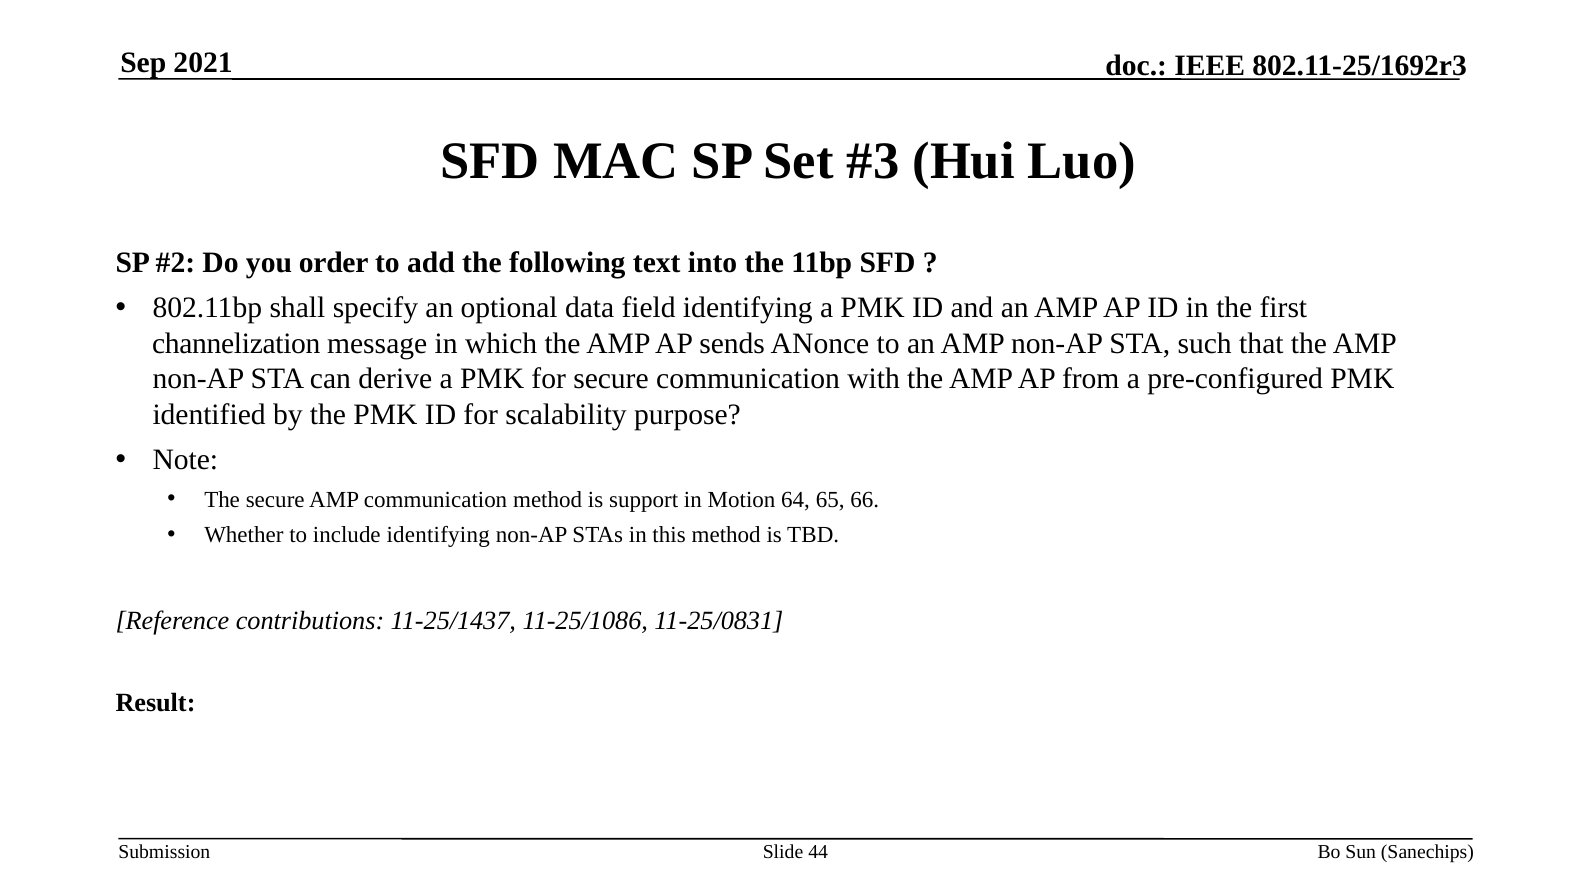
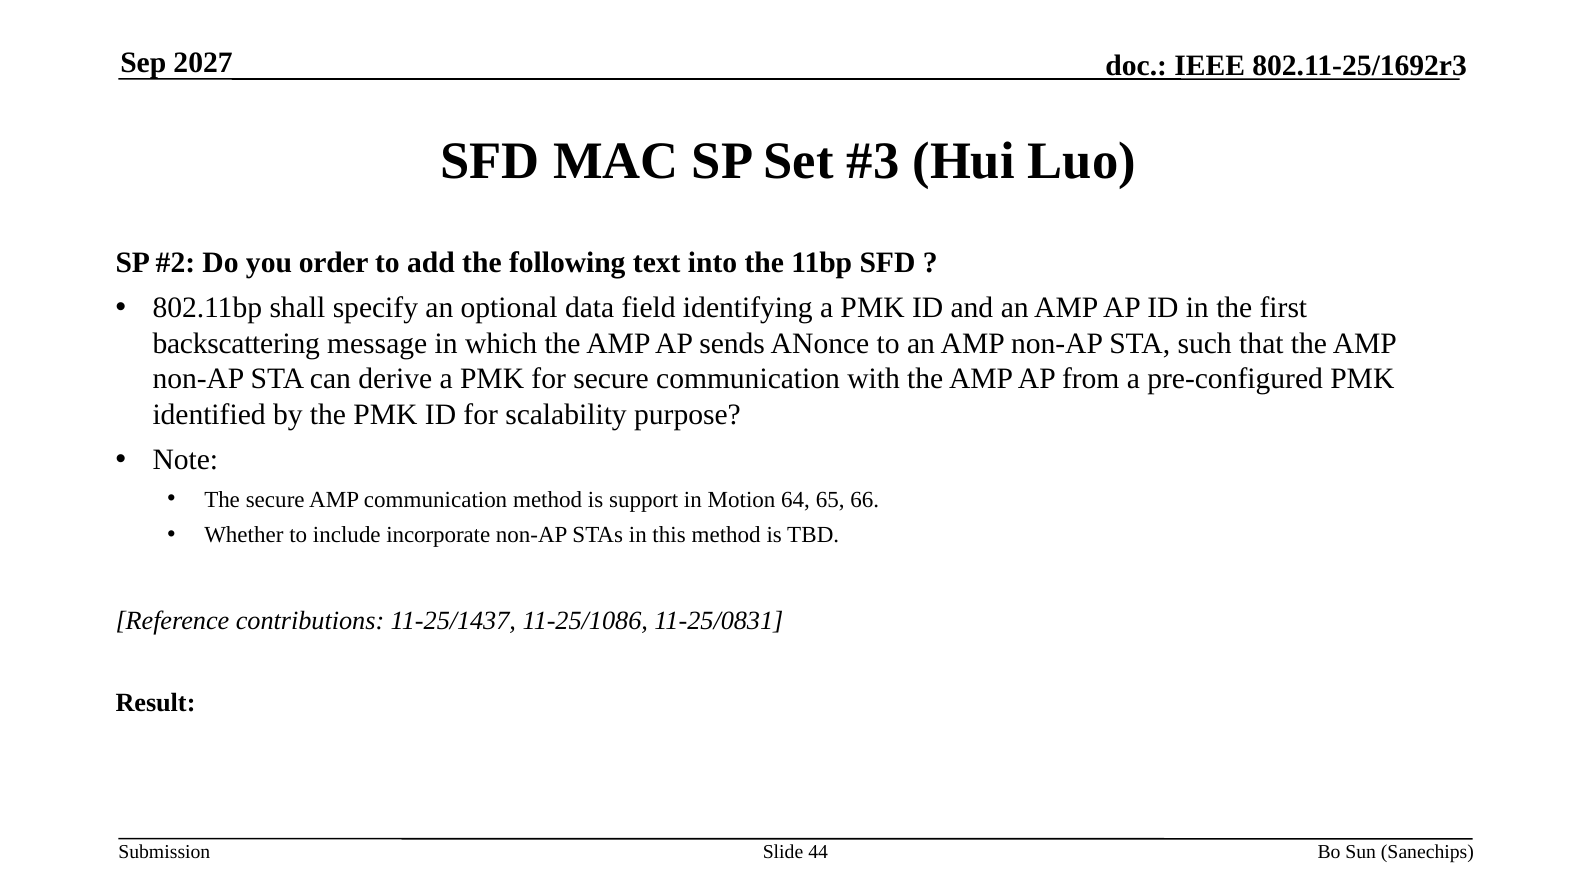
2021: 2021 -> 2027 (203, 63)
channelization: channelization -> backscattering (236, 344)
include identifying: identifying -> incorporate (438, 535)
